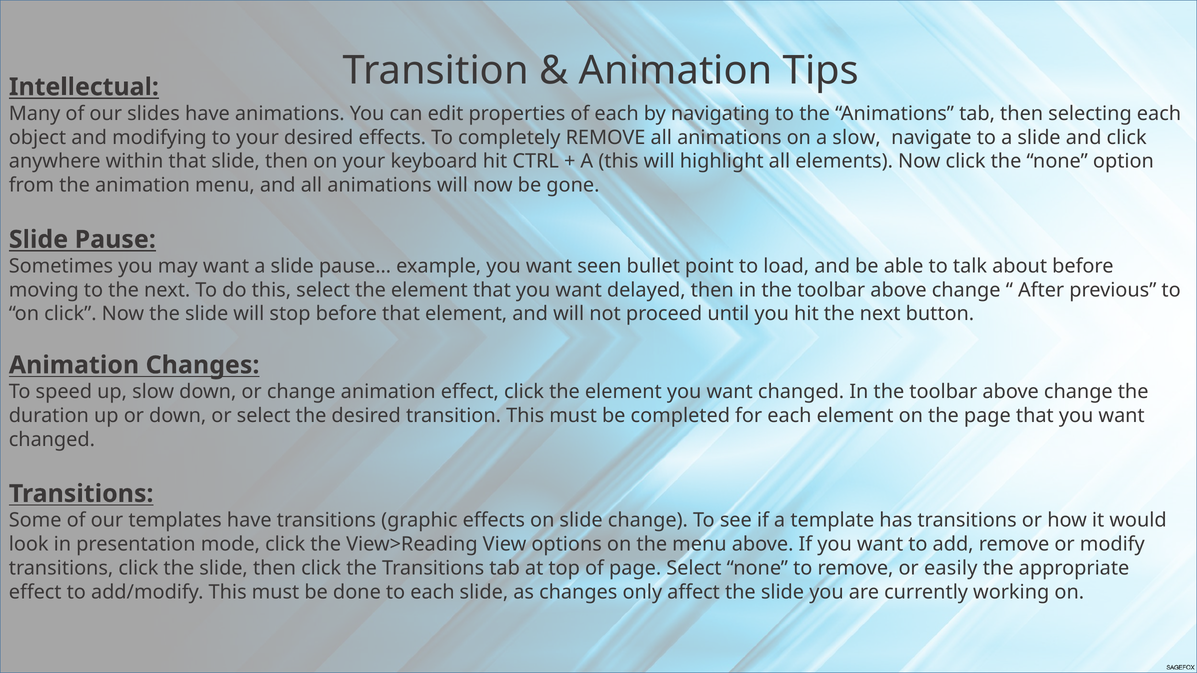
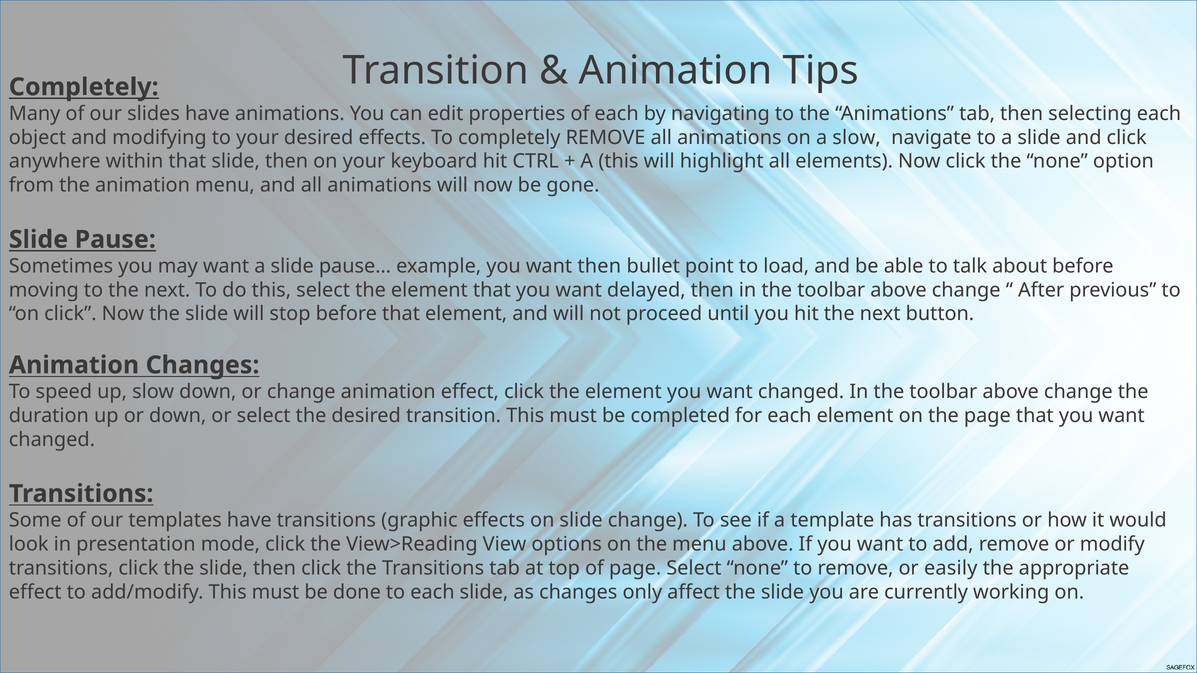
Intellectual: Intellectual -> Completely (84, 87)
want seen: seen -> then (599, 266)
